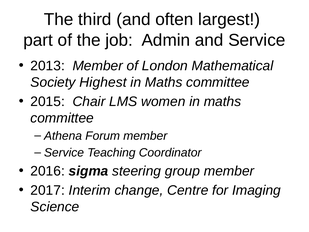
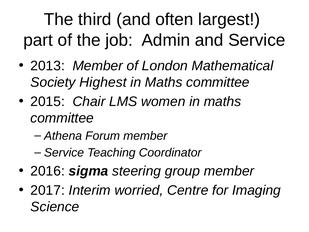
change: change -> worried (139, 190)
